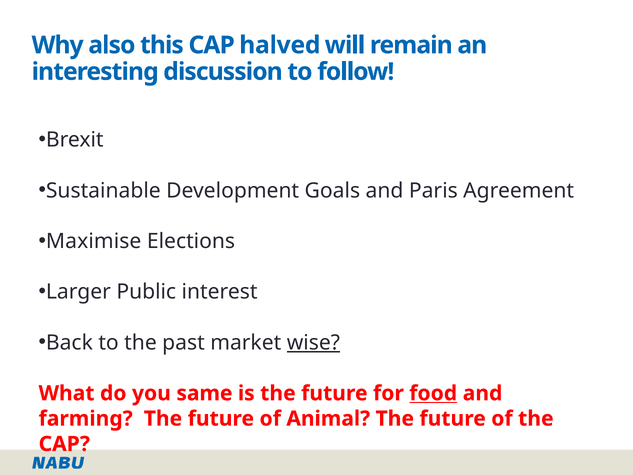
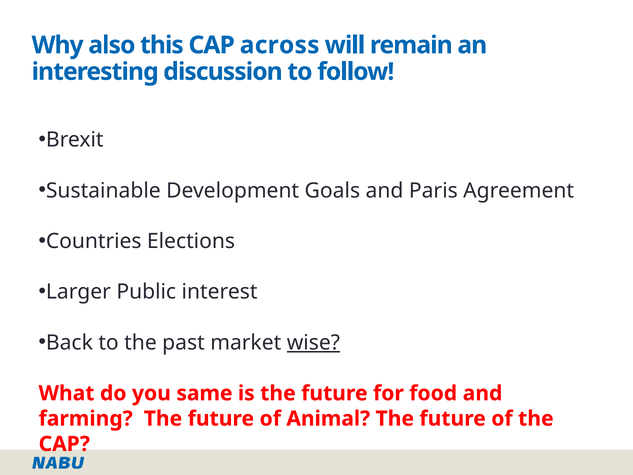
halved: halved -> across (280, 45)
Maximise: Maximise -> Countries (94, 241)
food underline: present -> none (433, 393)
